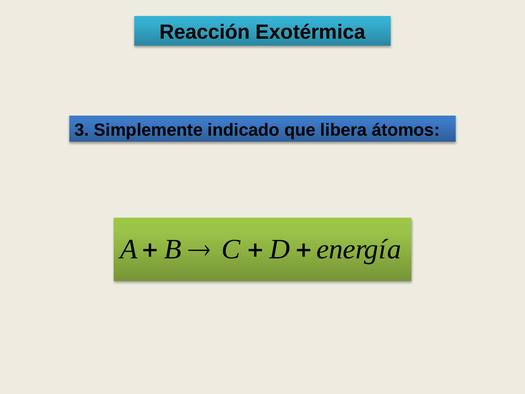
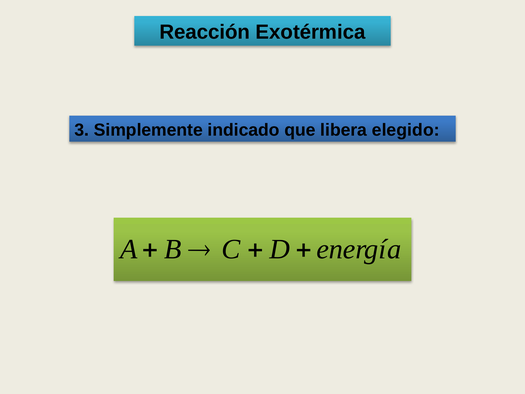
átomos: átomos -> elegido (406, 130)
